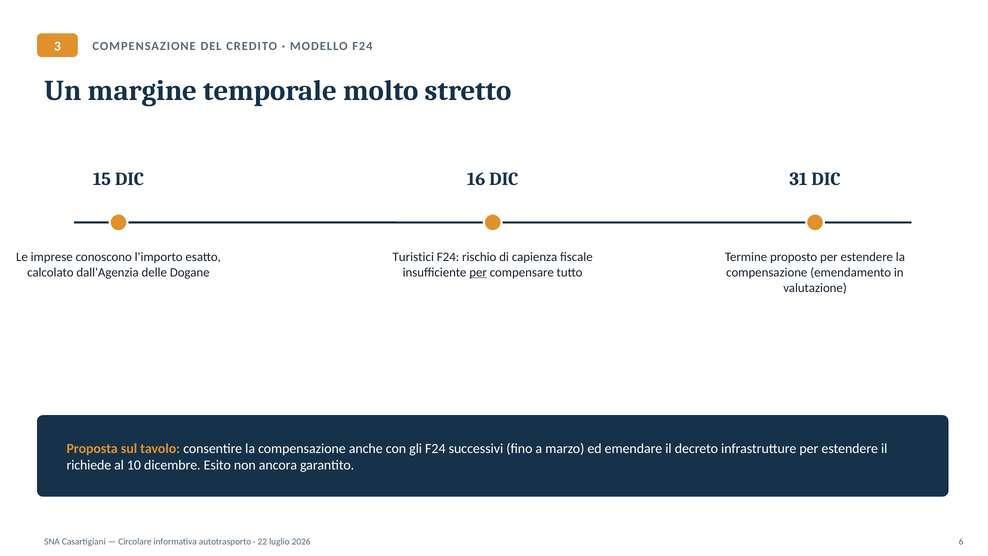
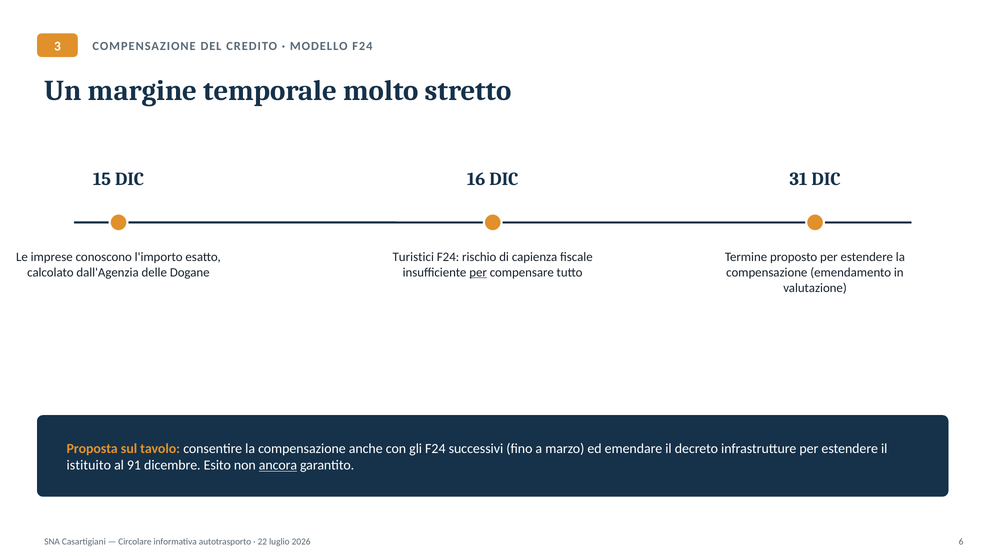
richiede: richiede -> istituito (89, 465)
10: 10 -> 91 (134, 465)
ancora underline: none -> present (278, 465)
